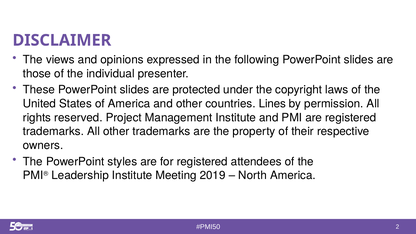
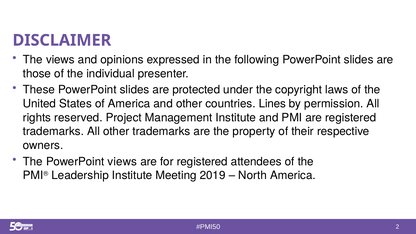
PowerPoint styles: styles -> views (122, 162)
